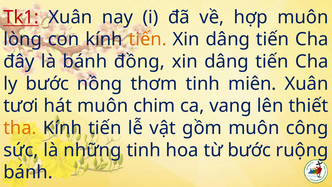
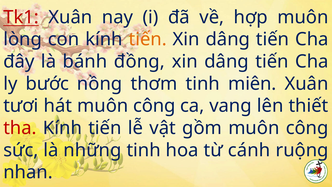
hát muôn chim: chim -> công (154, 106)
tha colour: orange -> red (20, 128)
từ bước: bước -> cánh (249, 150)
bánh: bánh -> nhan (28, 172)
